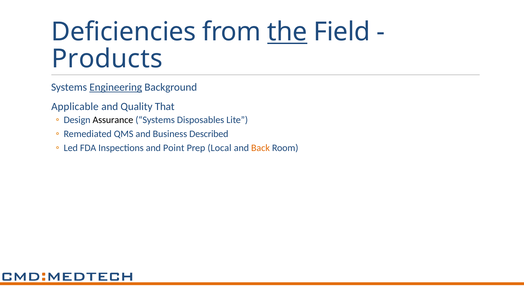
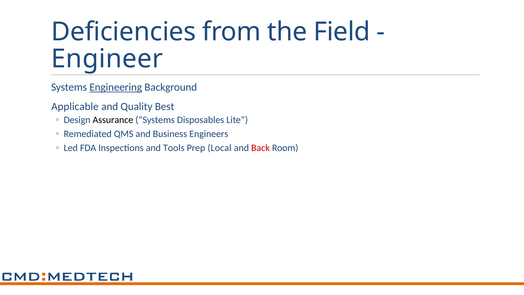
the underline: present -> none (287, 32)
Products: Products -> Engineer (107, 59)
That: That -> Best (165, 107)
Described: Described -> Engineers (209, 134)
Point: Point -> Tools (174, 148)
Back colour: orange -> red (260, 148)
